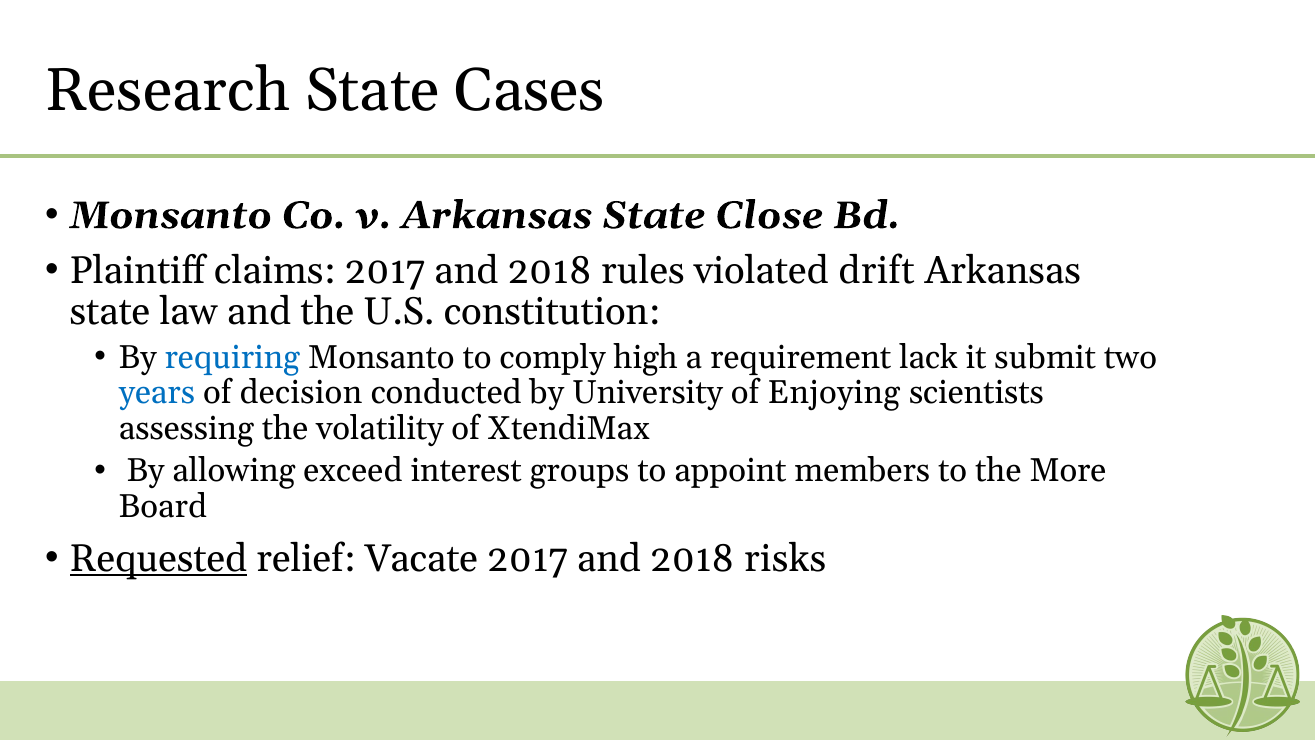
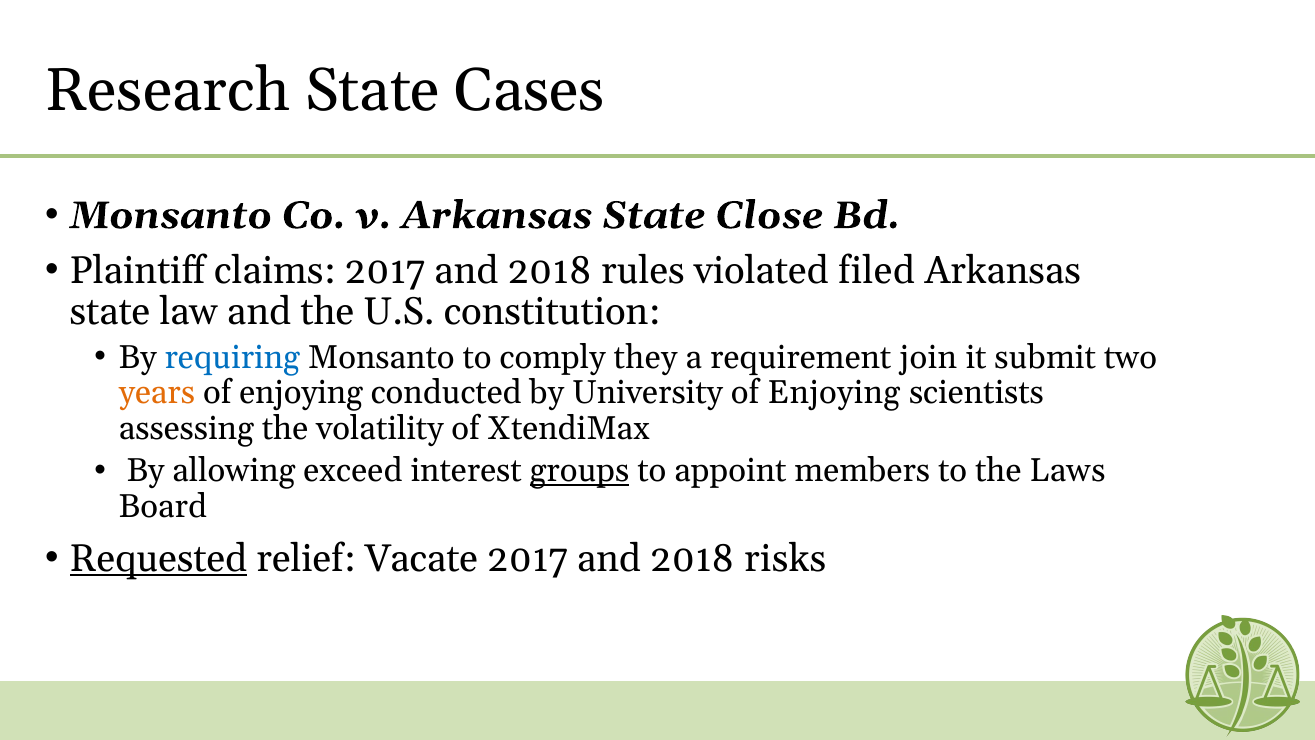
drift: drift -> filed (876, 271)
high: high -> they (645, 357)
lack: lack -> join (928, 357)
years colour: blue -> orange (157, 393)
decision: decision -> enjoying (301, 393)
groups underline: none -> present (580, 471)
More: More -> Laws (1068, 471)
